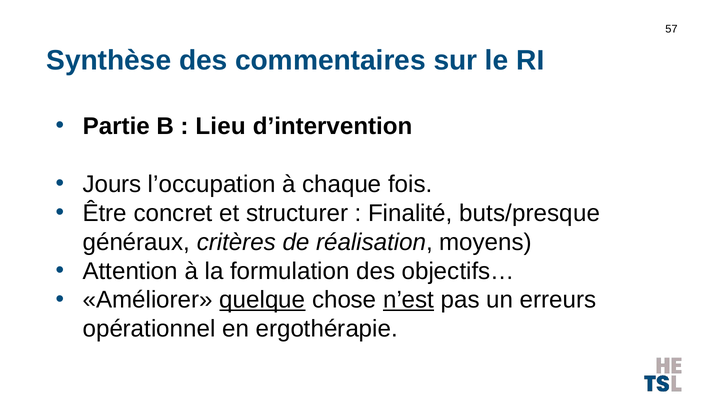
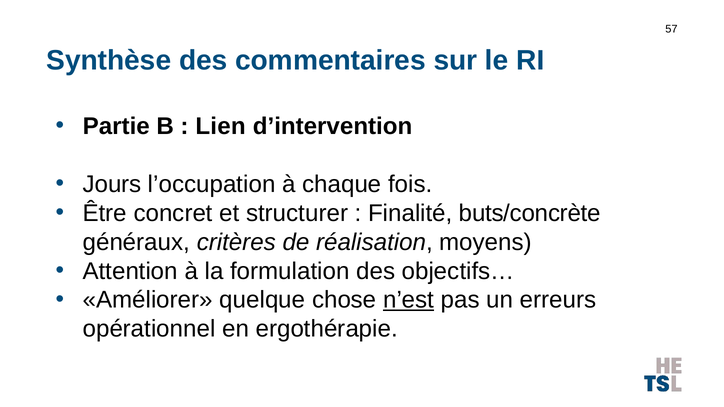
Lieu: Lieu -> Lien (221, 126)
buts/presque: buts/presque -> buts/concrète (530, 213)
quelque underline: present -> none (262, 300)
